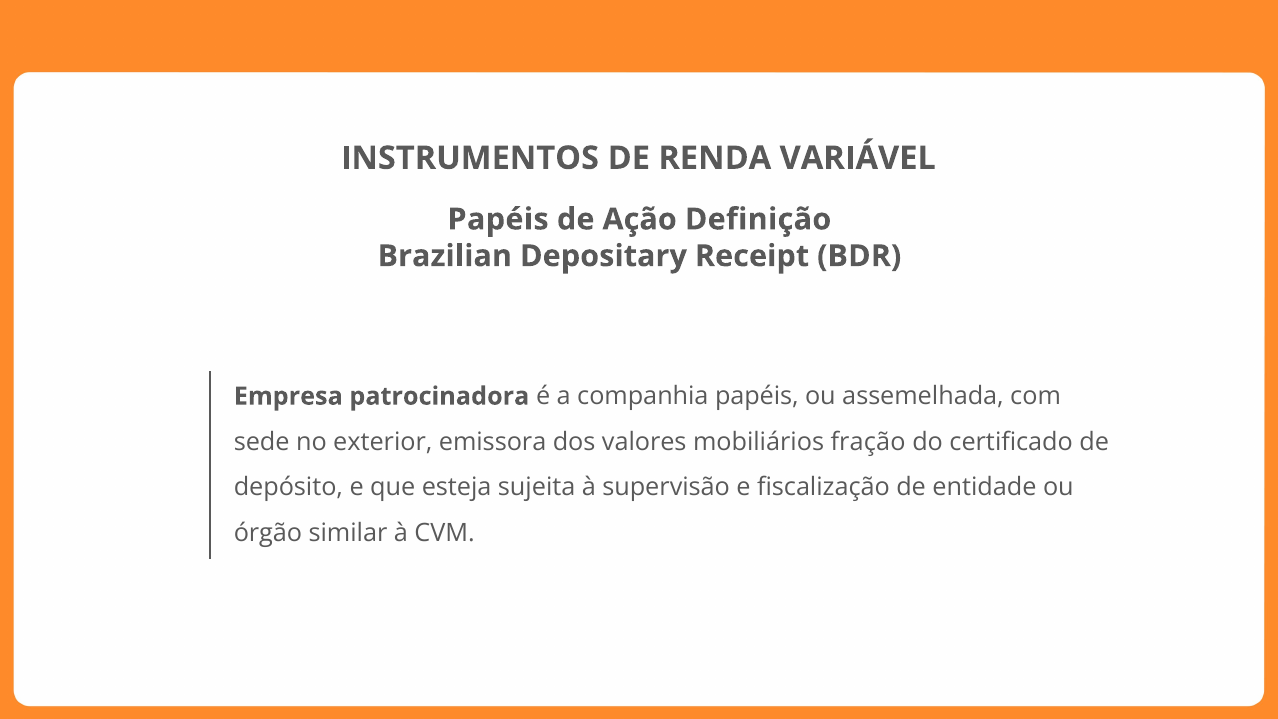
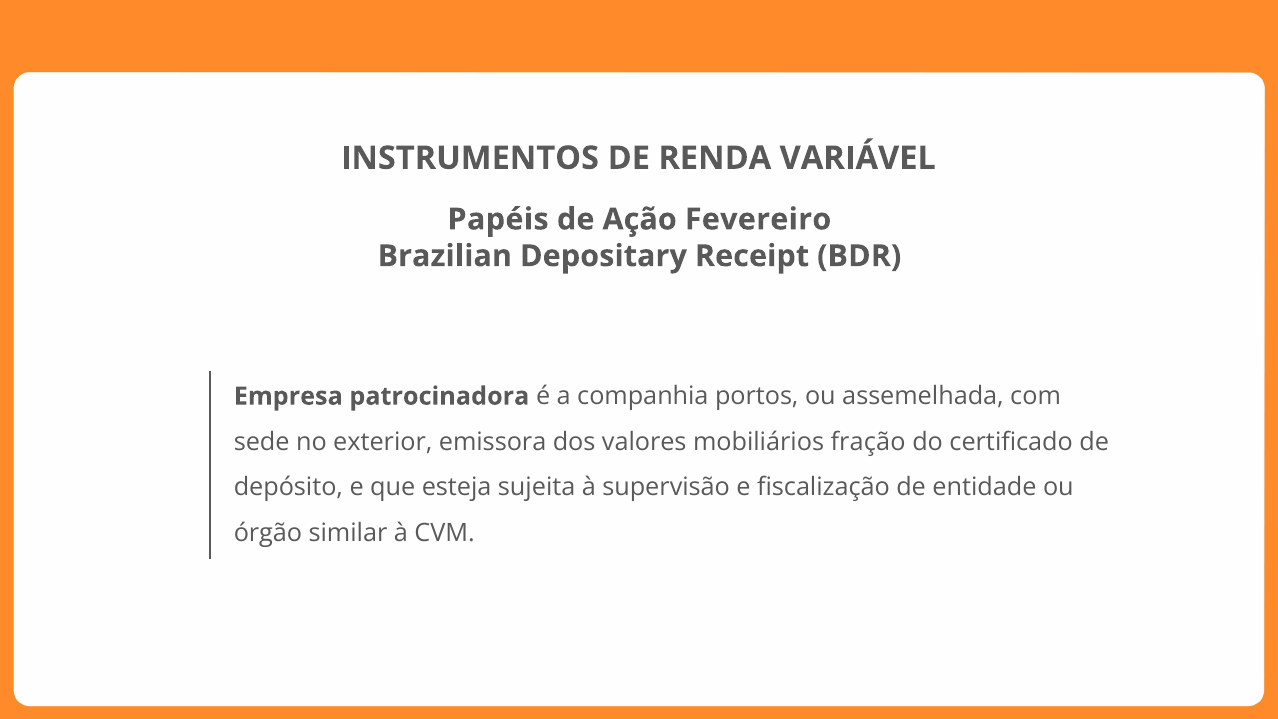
Definição: Definição -> Fevereiro (758, 219)
companhia papéis: papéis -> portos (757, 396)
